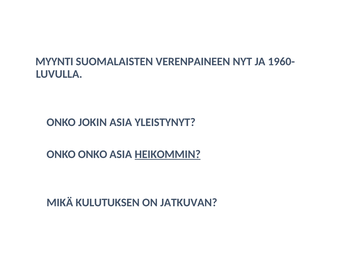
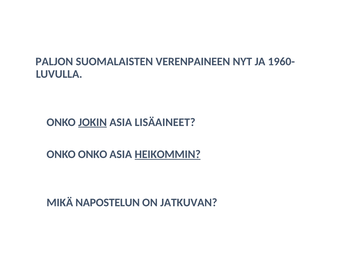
MYYNTI: MYYNTI -> PALJON (54, 62)
JOKIN underline: none -> present (93, 122)
YLEISTYNYT: YLEISTYNYT -> LISÄAINEET (165, 122)
KULUTUKSEN: KULUTUKSEN -> NAPOSTELUN (108, 203)
